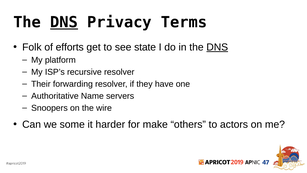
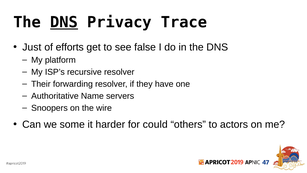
Terms: Terms -> Trace (184, 22)
Folk: Folk -> Just (32, 47)
state: state -> false (145, 47)
DNS underline: present -> none (217, 47)
make: make -> could (155, 124)
